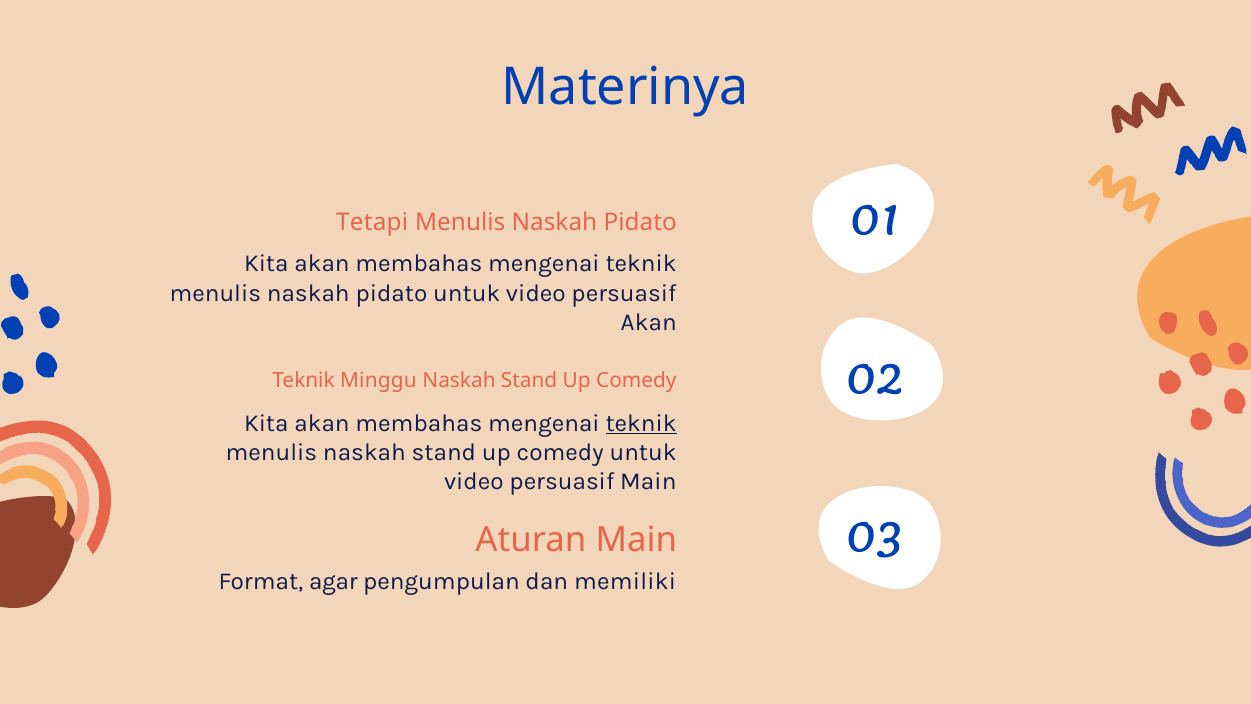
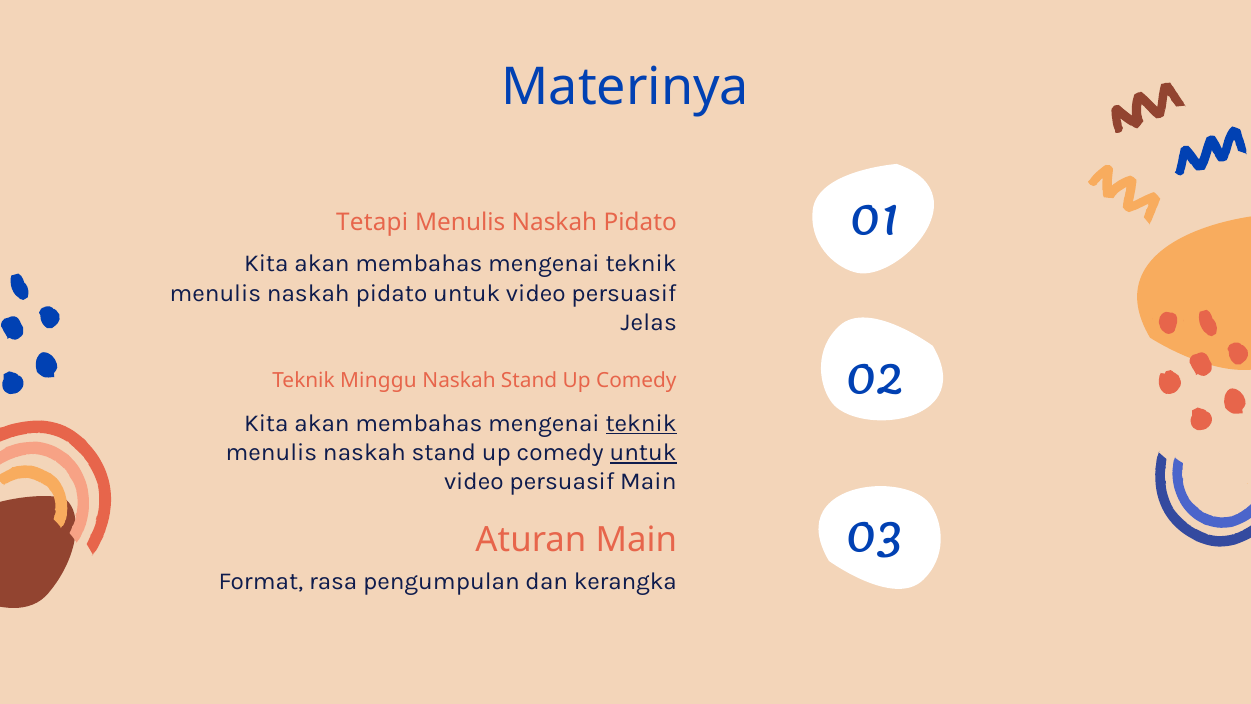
Akan: Akan -> Jelas (649, 322)
untuk underline: none -> present (643, 452)
agar: agar -> rasa (333, 581)
memiliki: memiliki -> kerangka (625, 581)
